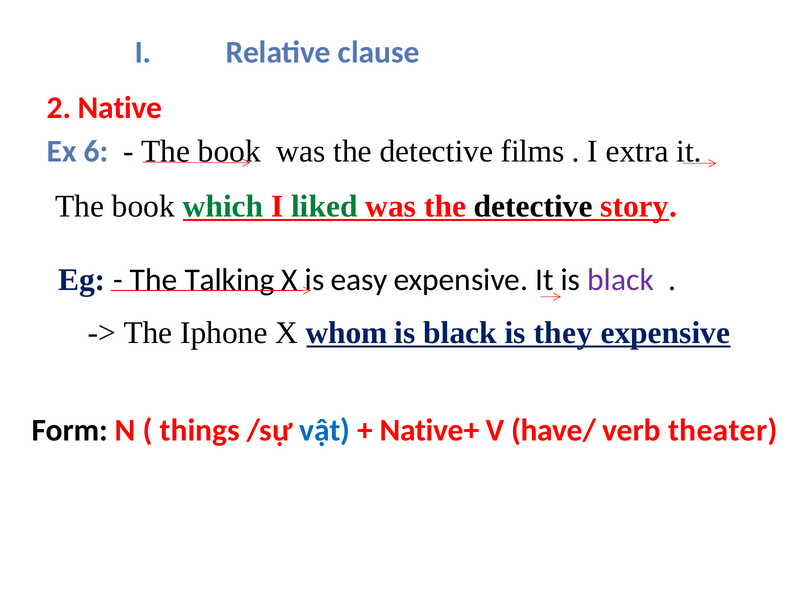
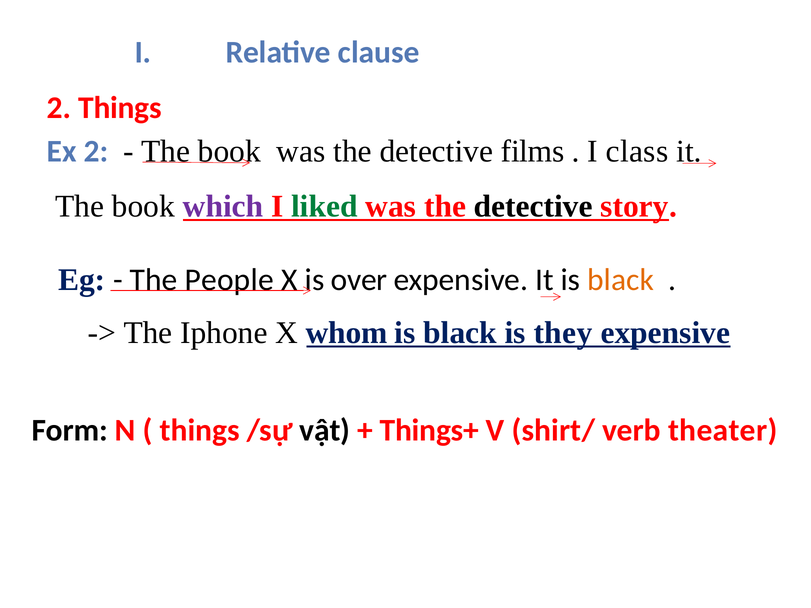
2 Native: Native -> Things (120, 108)
Ex 6: 6 -> 2 (96, 151)
extra: extra -> class (637, 151)
which colour: green -> purple (223, 206)
Talking: Talking -> People (229, 280)
easy: easy -> over (359, 280)
black colour: purple -> orange (621, 280)
vật colour: blue -> black (325, 431)
Native+: Native+ -> Things+ (429, 431)
have/: have/ -> shirt/ (553, 431)
